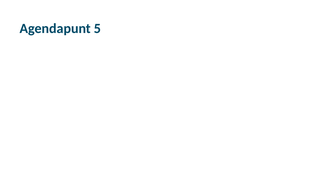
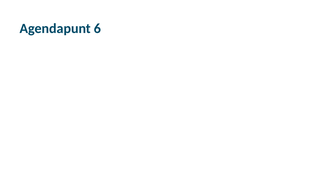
5: 5 -> 6 (97, 28)
